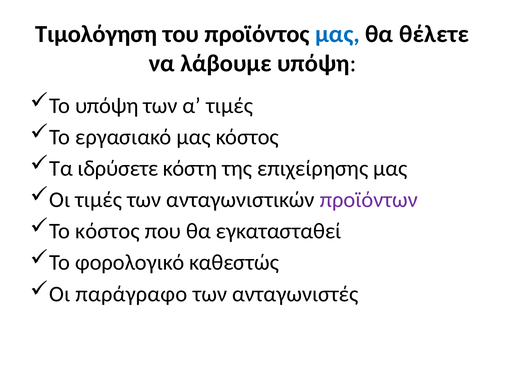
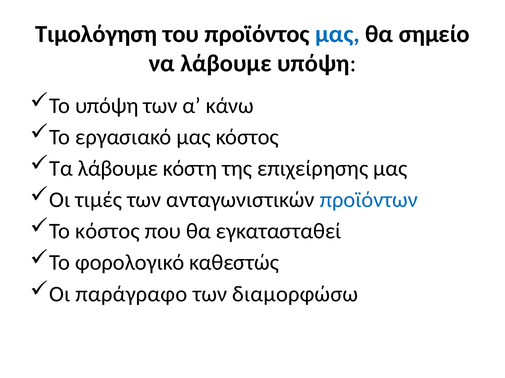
θέλετε: θέλετε -> σημείο (434, 34)
α τιμές: τιμές -> κάνω (230, 106)
Τα ιδρύσετε: ιδρύσετε -> λάβουμε (118, 169)
προϊόντων colour: purple -> blue (369, 200)
ανταγωνιστές: ανταγωνιστές -> διαμορφώσω (295, 295)
